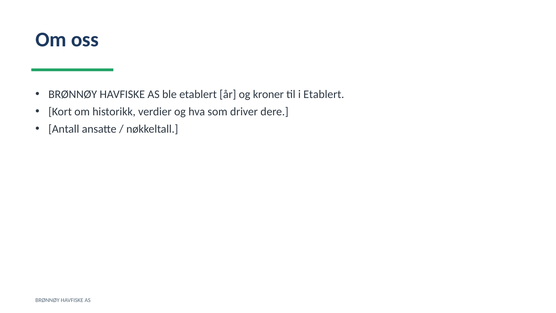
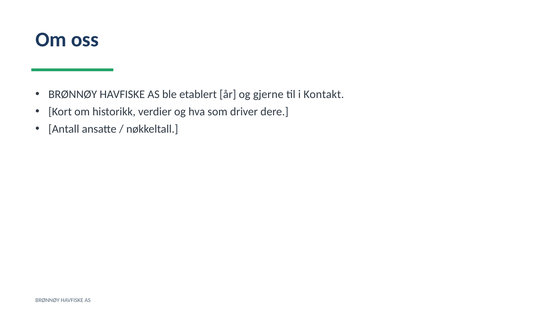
kroner: kroner -> gjerne (268, 94)
i Etablert: Etablert -> Kontakt (324, 94)
